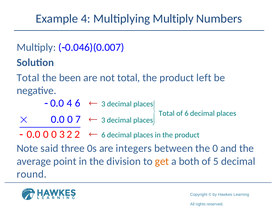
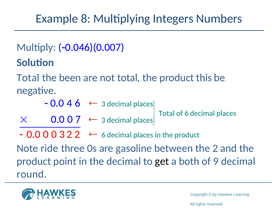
Example 4: 4 -> 8 (86, 19)
Multiplying Multiply: Multiply -> Integers (173, 19)
left: left -> this (204, 78)
said: said -> ride (50, 149)
integers: integers -> gasoline (134, 149)
the 0: 0 -> 2 (215, 149)
average: average -> product (34, 162)
the division: division -> decimal (124, 162)
get colour: orange -> black (162, 162)
5: 5 -> 9 (216, 162)
